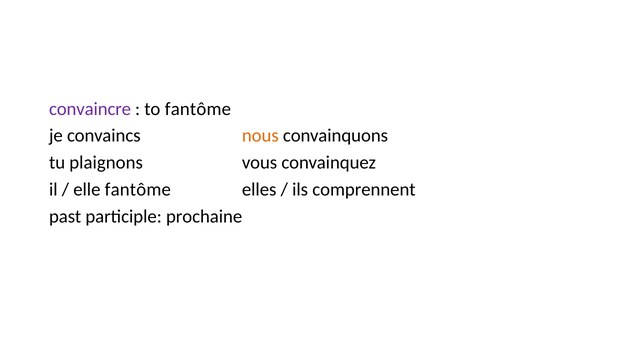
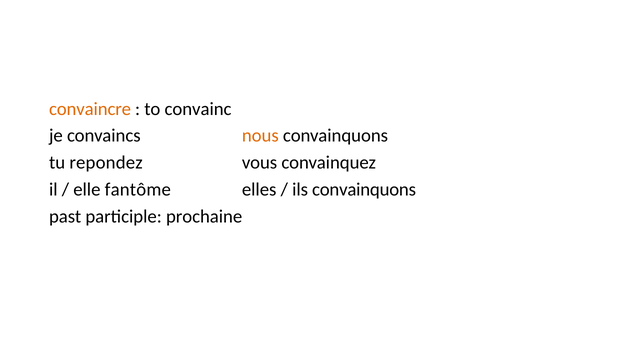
convaincre colour: purple -> orange (90, 109)
to fantôme: fantôme -> convainc (198, 109)
plaignons: plaignons -> repondez (106, 163)
ils comprennent: comprennent -> convainquons (364, 190)
